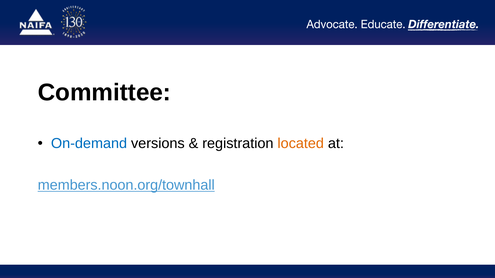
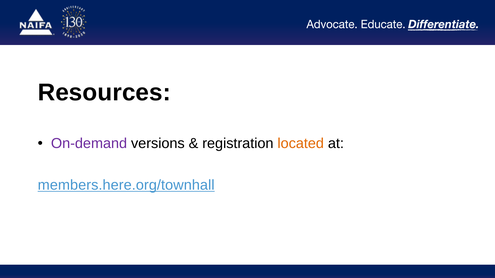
Committee: Committee -> Resources (104, 93)
On-demand colour: blue -> purple (89, 144)
members.noon.org/townhall: members.noon.org/townhall -> members.here.org/townhall (126, 185)
